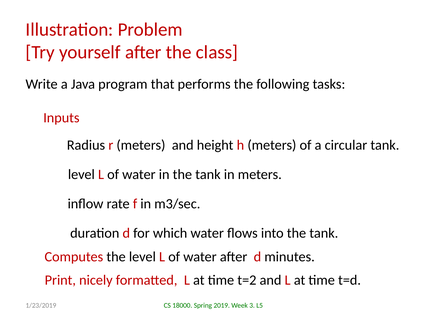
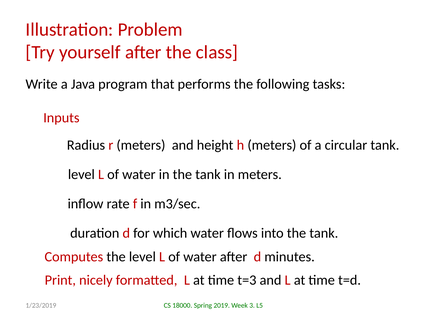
t=2: t=2 -> t=3 (247, 281)
